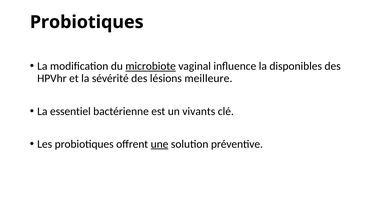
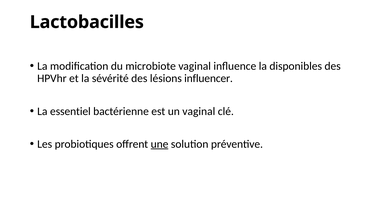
Probiotiques: Probiotiques -> Lactobacilles (87, 22)
microbiote underline: present -> none (151, 66)
meilleure: meilleure -> influencer (209, 79)
un vivants: vivants -> vaginal (199, 111)
